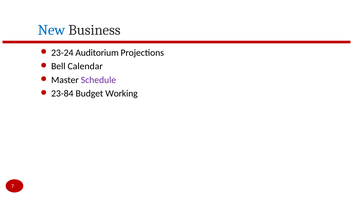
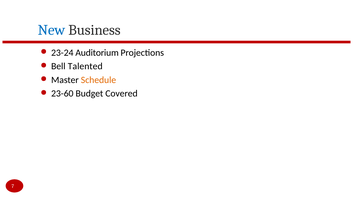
Calendar: Calendar -> Talented (85, 66)
Schedule colour: purple -> orange (98, 80)
23-84: 23-84 -> 23-60 (62, 94)
Working: Working -> Covered (121, 94)
